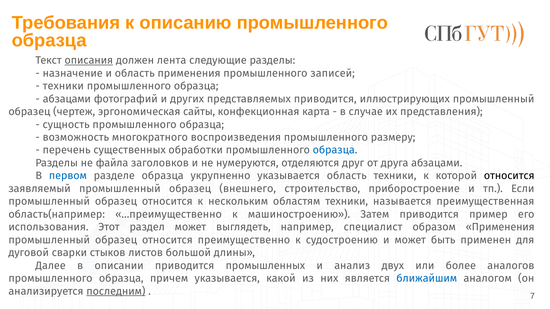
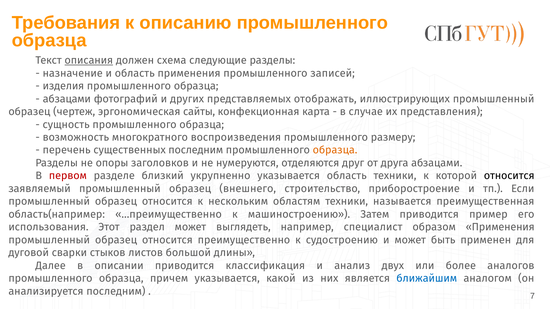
лента: лента -> схема (172, 60)
техники: техники -> изделия (63, 86)
представляемых приводится: приводится -> отображать (325, 99)
существенных обработки: обработки -> последним (196, 150)
образца colour: blue -> orange (335, 150)
файла: файла -> опоры (112, 163)
первом colour: blue -> red (68, 176)
разделе образца: образца -> близкий (163, 176)
промышленных: промышленных -> классификация (265, 266)
последним underline: present -> none (116, 292)
